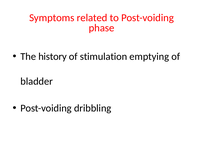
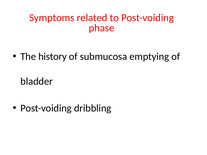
stimulation: stimulation -> submucosa (104, 57)
